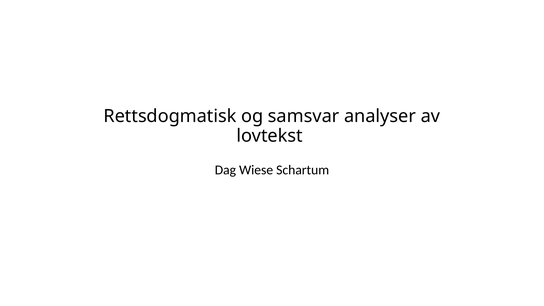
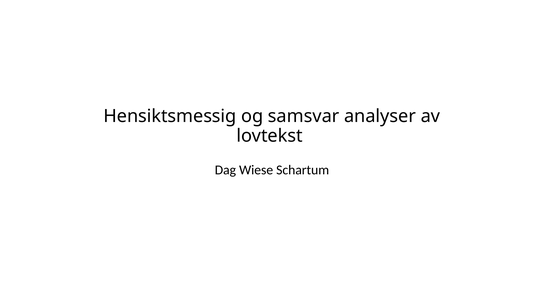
Rettsdogmatisk: Rettsdogmatisk -> Hensiktsmessig (170, 116)
